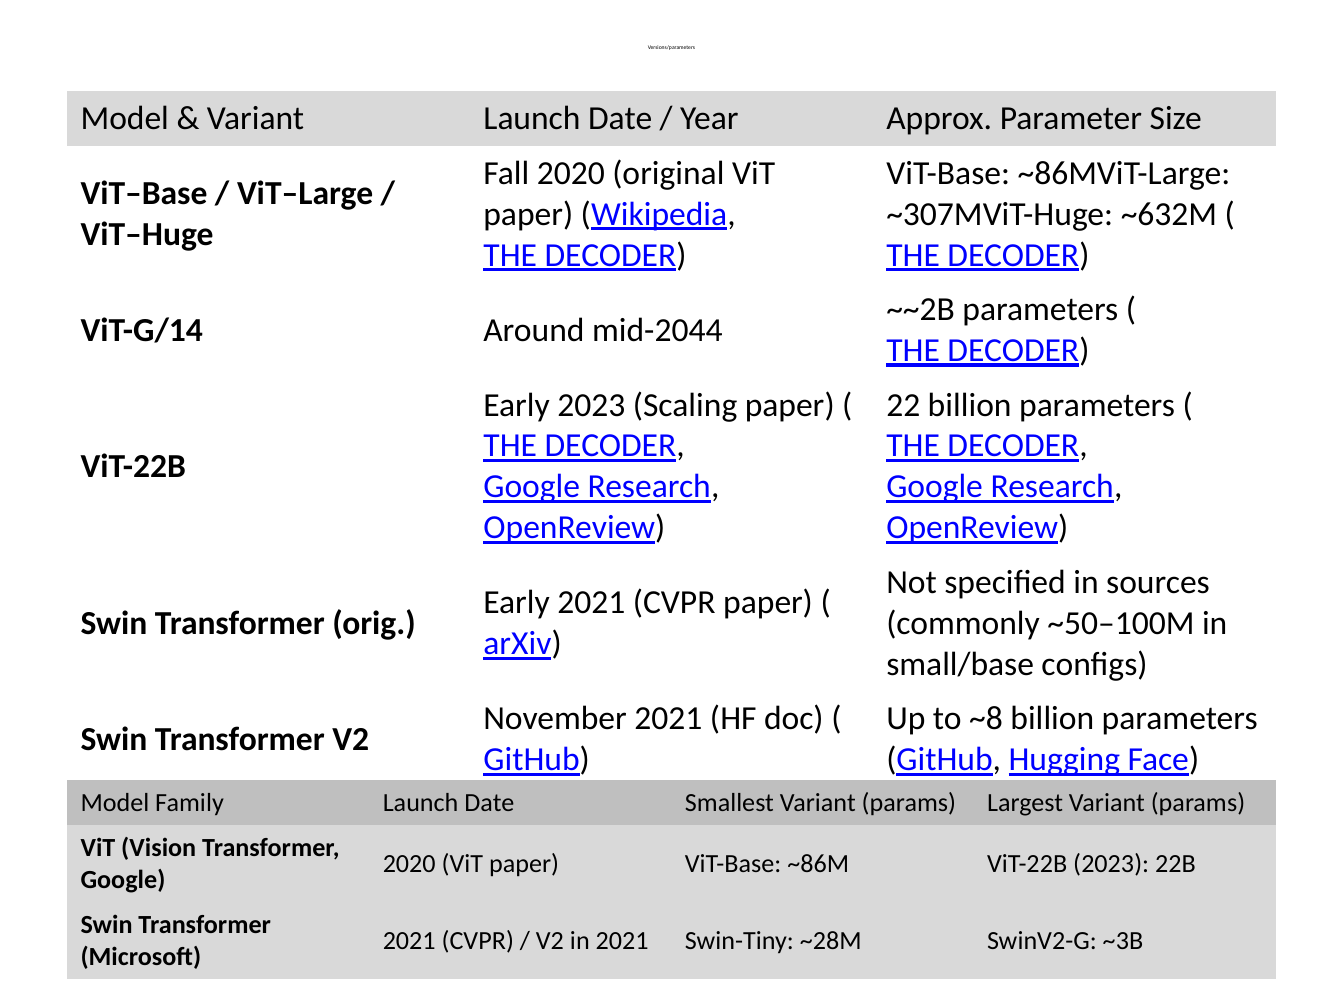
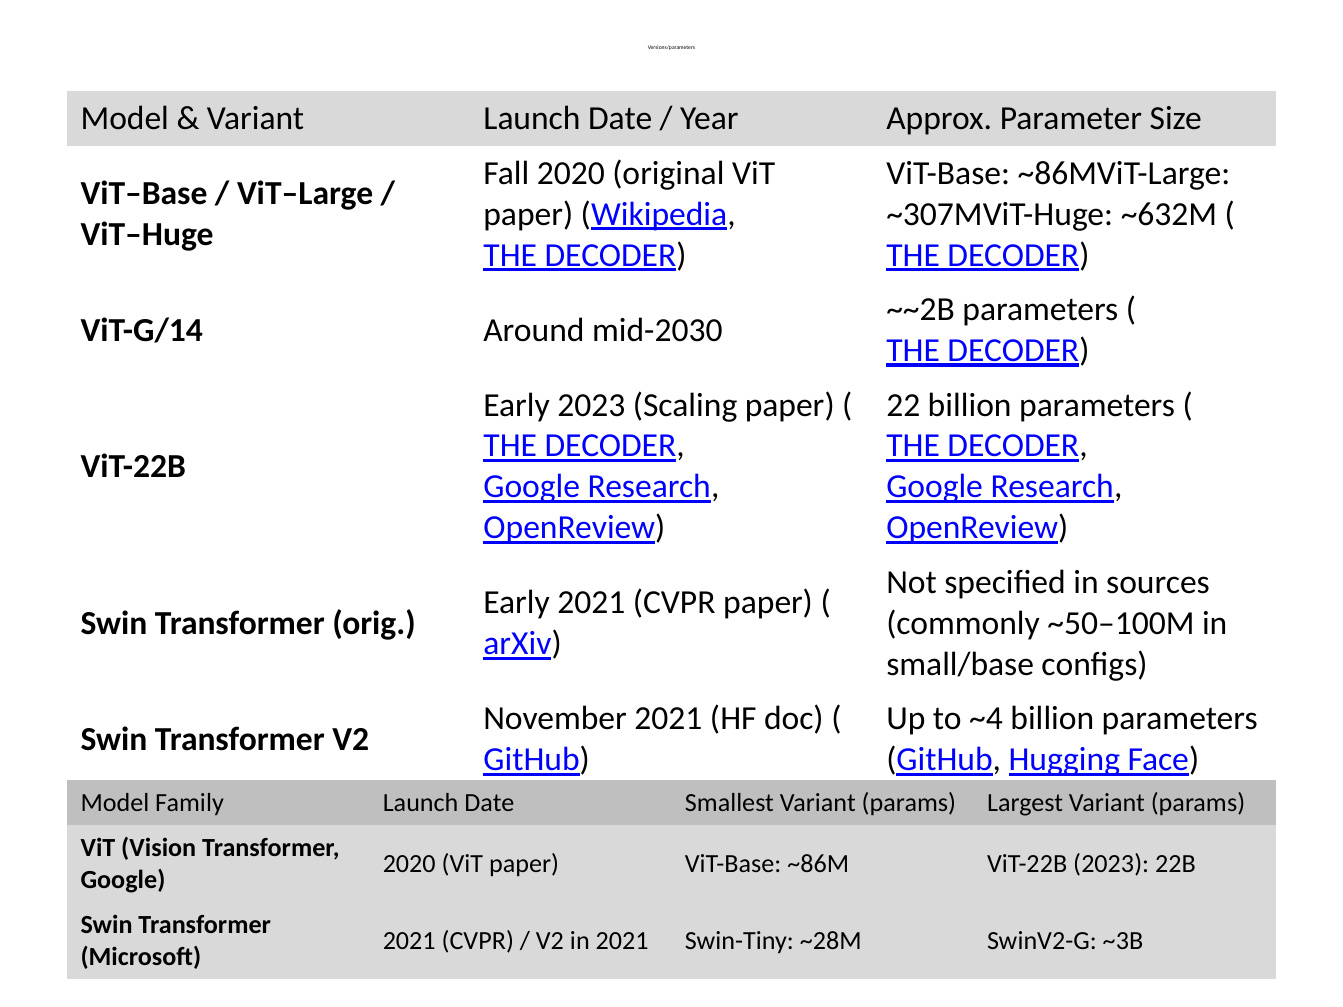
mid-2044: mid-2044 -> mid-2030 (657, 330)
~8: ~8 -> ~4 (986, 719)
